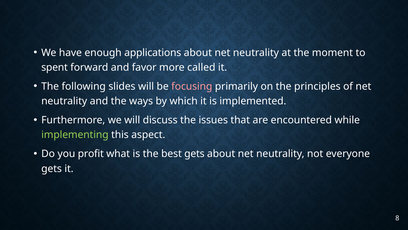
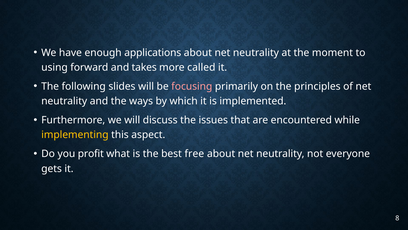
spent: spent -> using (54, 67)
favor: favor -> takes (144, 67)
implementing colour: light green -> yellow (75, 135)
best gets: gets -> free (194, 154)
